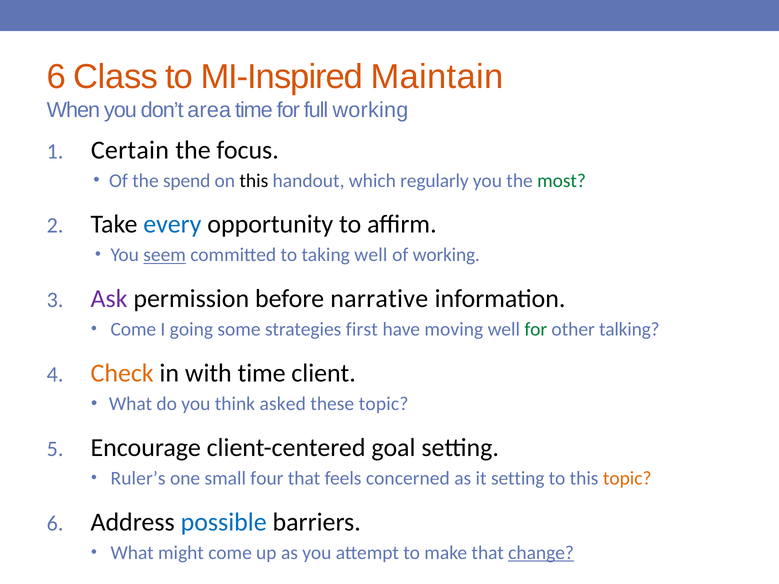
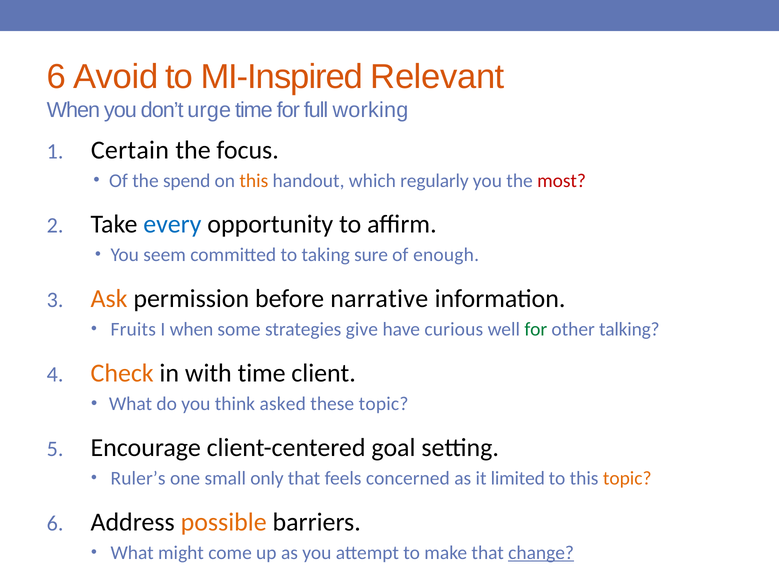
Class: Class -> Avoid (116, 77)
Maintain: Maintain -> Relevant (437, 77)
area: area -> urge (209, 110)
this colour: black -> orange (254, 181)
most colour: green -> red (562, 181)
seem underline: present -> none (165, 255)
taking well: well -> sure (371, 255)
of working: working -> enough (446, 255)
Ask colour: purple -> orange (109, 299)
Come: Come -> Fruits (133, 330)
I going: going -> when (191, 330)
first: first -> give (362, 330)
moving: moving -> curious (454, 330)
four: four -> only (267, 478)
it setting: setting -> limited (518, 478)
possible colour: blue -> orange (224, 522)
